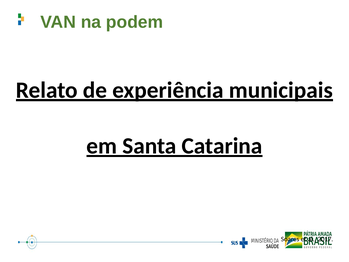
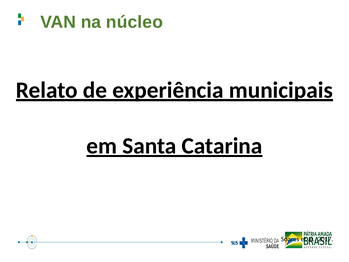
podem: podem -> núcleo (134, 22)
